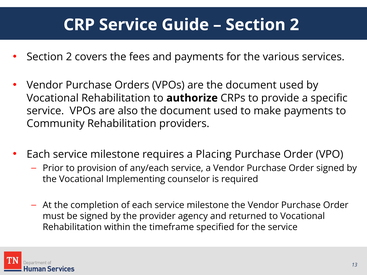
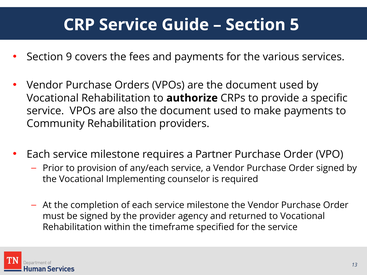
2: 2 -> 5 (294, 25)
2: 2 -> 9 (69, 57)
Placing: Placing -> Partner (214, 154)
